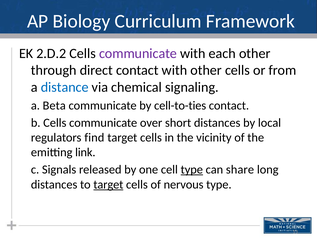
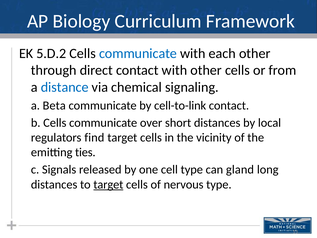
2.D.2: 2.D.2 -> 5.D.2 (51, 53)
communicate colour: purple -> blue (138, 53)
cell-to-ties: cell-to-ties -> cell-to-link (180, 105)
link: link -> ties (85, 152)
type underline: present -> none (192, 169)
share: share -> gland (240, 169)
